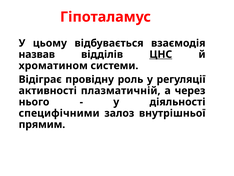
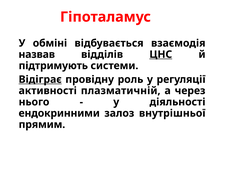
цьому: цьому -> обміні (50, 43)
хроматином: хроматином -> підтримують (53, 66)
Відіграє underline: none -> present (40, 79)
специфічними: специфічними -> ендокринними (59, 113)
